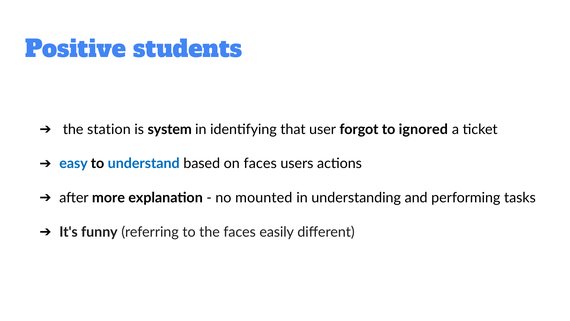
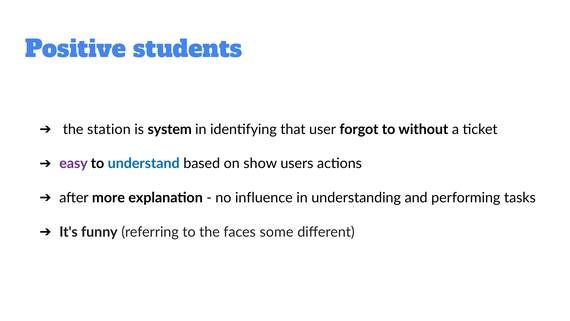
ignored: ignored -> without (423, 129)
easy colour: blue -> purple (74, 163)
on faces: faces -> show (260, 163)
mounted: mounted -> influence (264, 198)
easily: easily -> some (277, 232)
